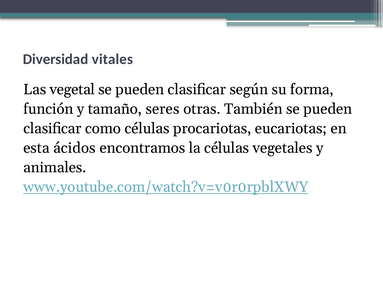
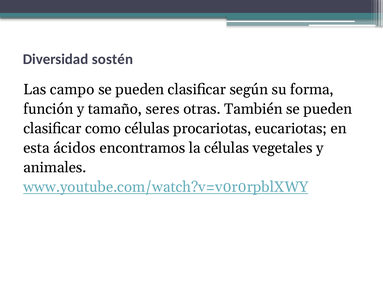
vitales: vitales -> sostén (112, 59)
vegetal: vegetal -> campo (72, 90)
